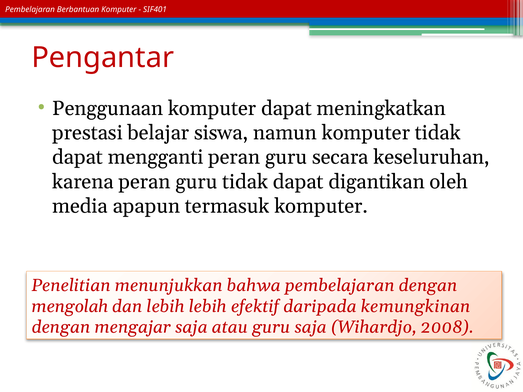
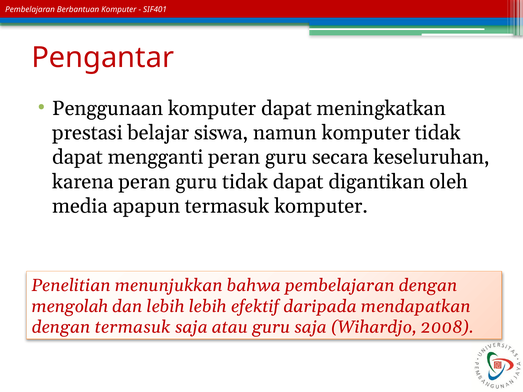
kemungkinan: kemungkinan -> mendapatkan (416, 306)
dengan mengajar: mengajar -> termasuk (133, 327)
